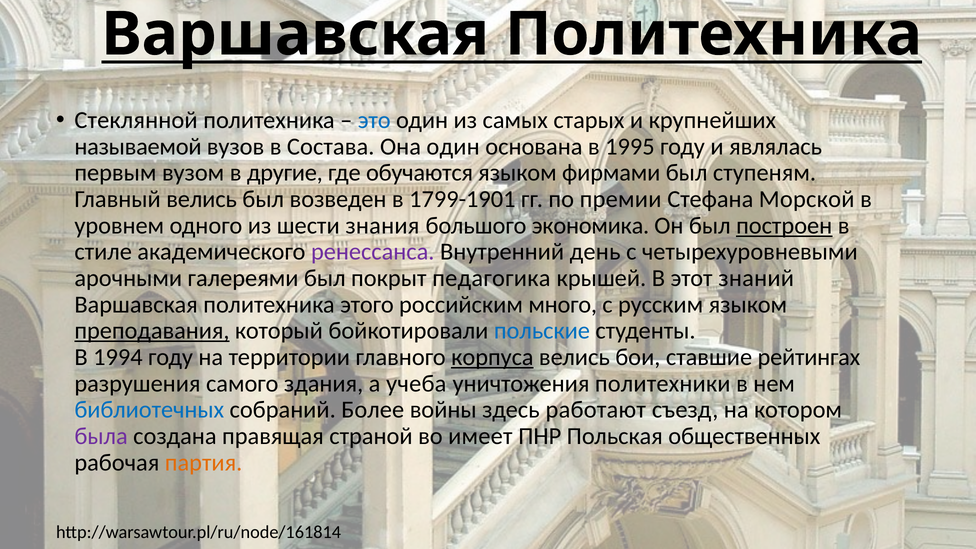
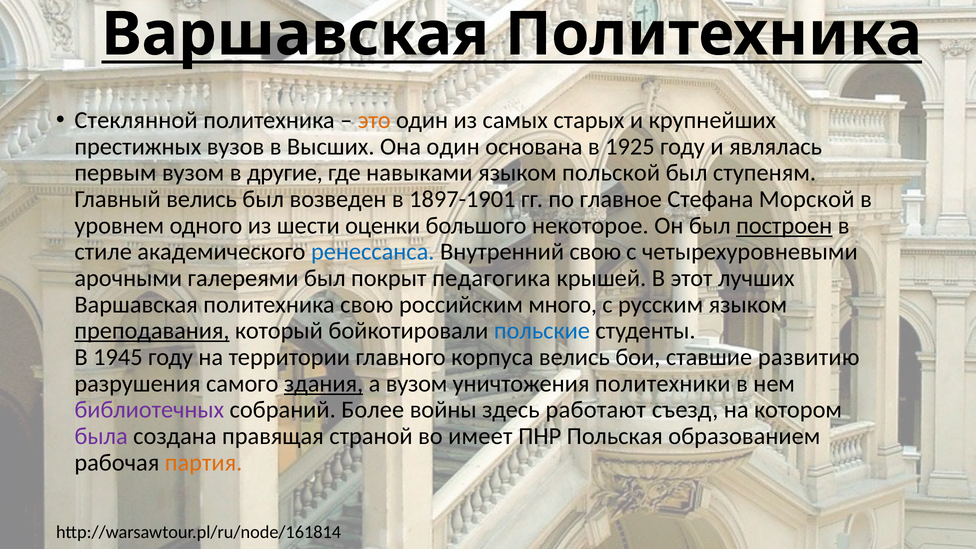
это colour: blue -> orange (374, 120)
называемой: называемой -> престижных (138, 146)
Состава: Состава -> Высших (331, 146)
1995: 1995 -> 1925 (630, 146)
обучаются: обучаются -> навыками (419, 173)
фирмами: фирмами -> польской (611, 173)
1799-1901: 1799-1901 -> 1897-1901 (462, 199)
премии: премии -> главное (621, 199)
знания: знания -> оценки (383, 226)
экономика: экономика -> некоторое (590, 226)
ренессанса colour: purple -> blue (373, 252)
Внутренний день: день -> свою (595, 252)
знаний: знаний -> лучших (756, 278)
политехника этого: этого -> свою (367, 305)
1994: 1994 -> 1945 (118, 357)
корпуса underline: present -> none (492, 357)
рейтингах: рейтингах -> развитию (809, 357)
здания underline: none -> present (324, 384)
а учеба: учеба -> вузом (417, 384)
библиотечных colour: blue -> purple (149, 410)
общественных: общественных -> образованием (744, 436)
